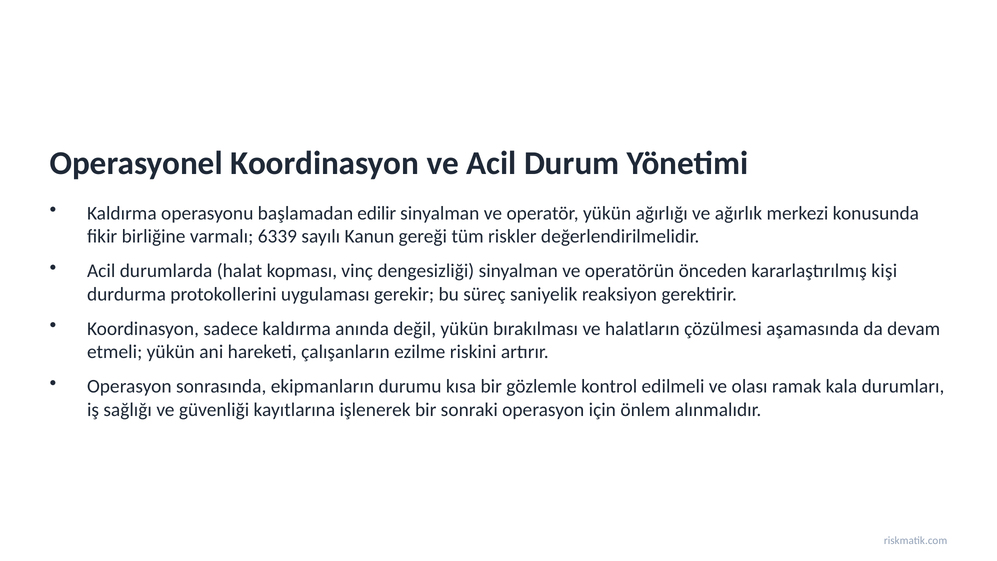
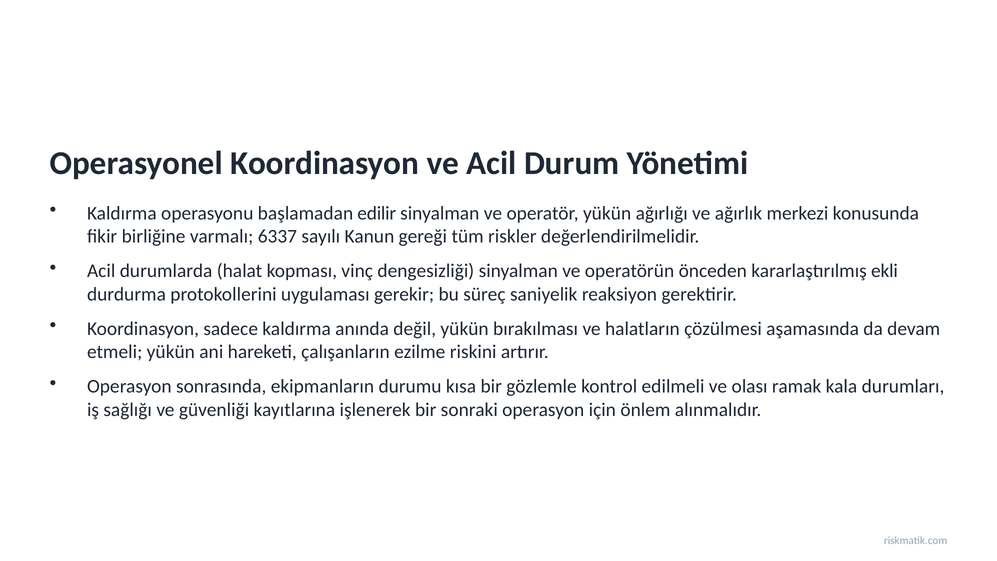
6339: 6339 -> 6337 (277, 236)
kişi: kişi -> ekli (884, 271)
